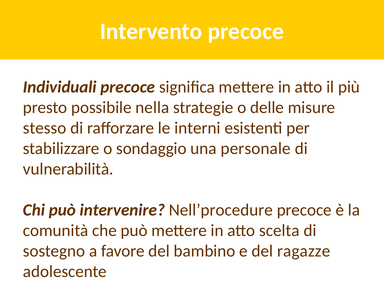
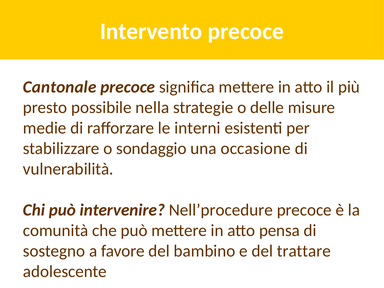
Individuali: Individuali -> Cantonale (60, 87)
stesso: stesso -> medie (45, 128)
personale: personale -> occasione (256, 149)
scelta: scelta -> pensa (279, 230)
ragazze: ragazze -> trattare (304, 251)
